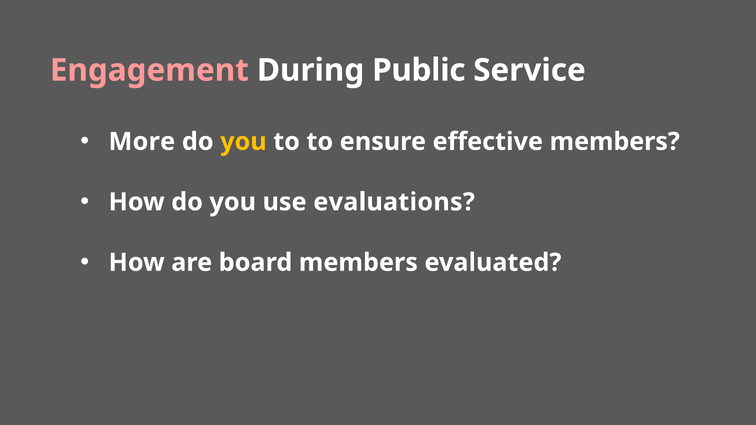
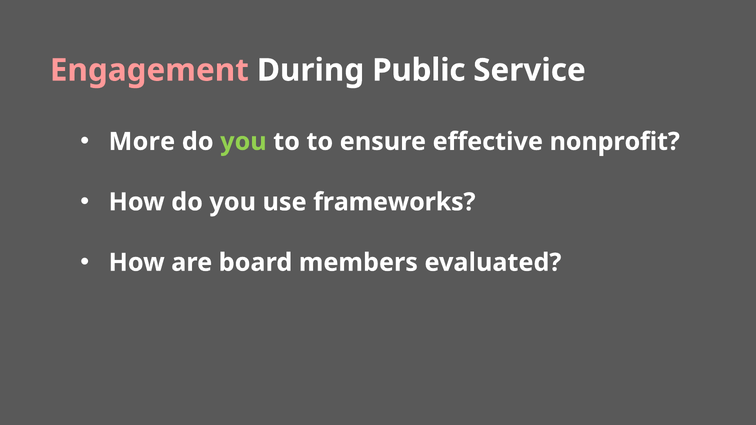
you colour: yellow -> light green (243, 142)
effective members: members -> nonprofit (615, 142)
evaluations: evaluations -> frameworks (394, 202)
